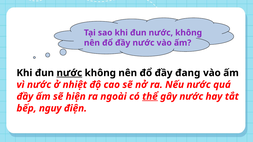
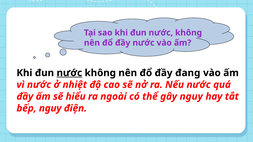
hiện: hiện -> hiểu (76, 97)
thể underline: present -> none (150, 97)
gây nước: nước -> nguy (191, 97)
